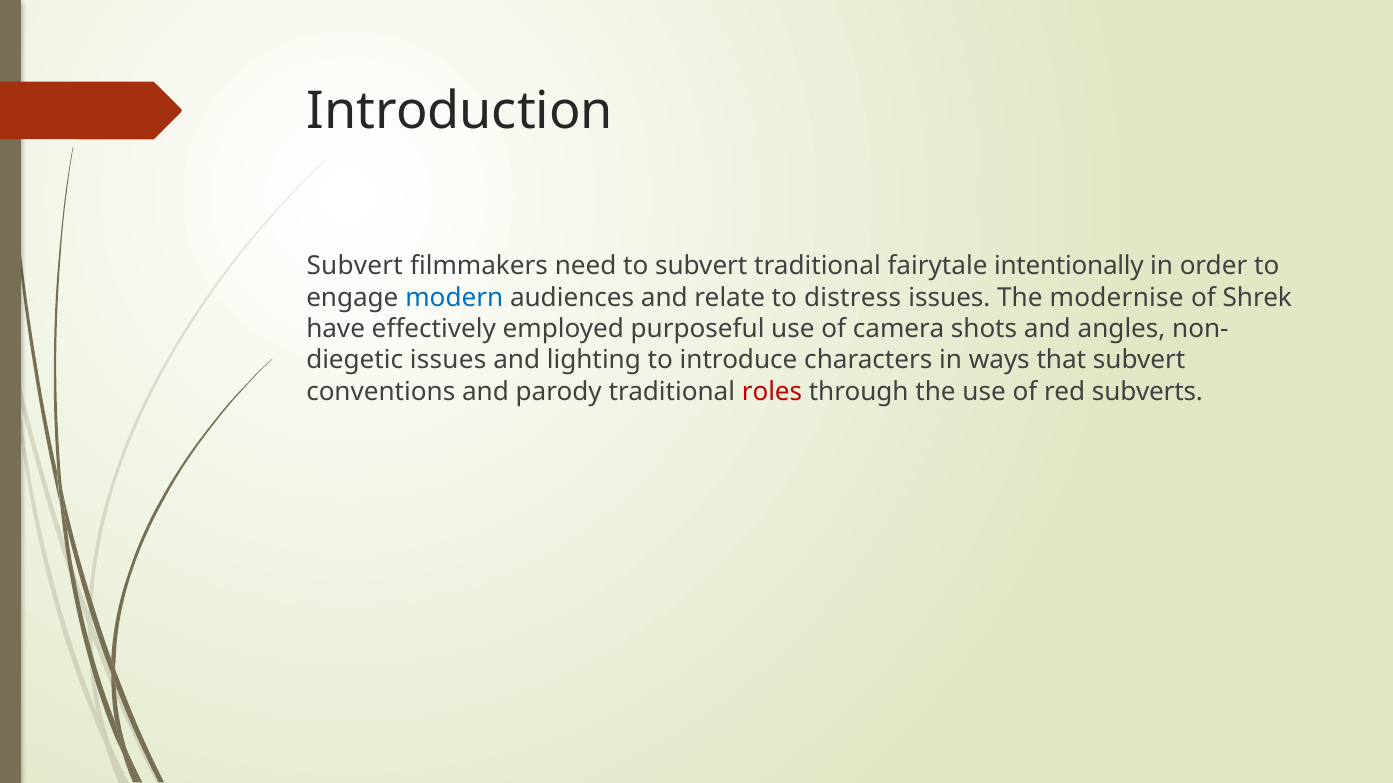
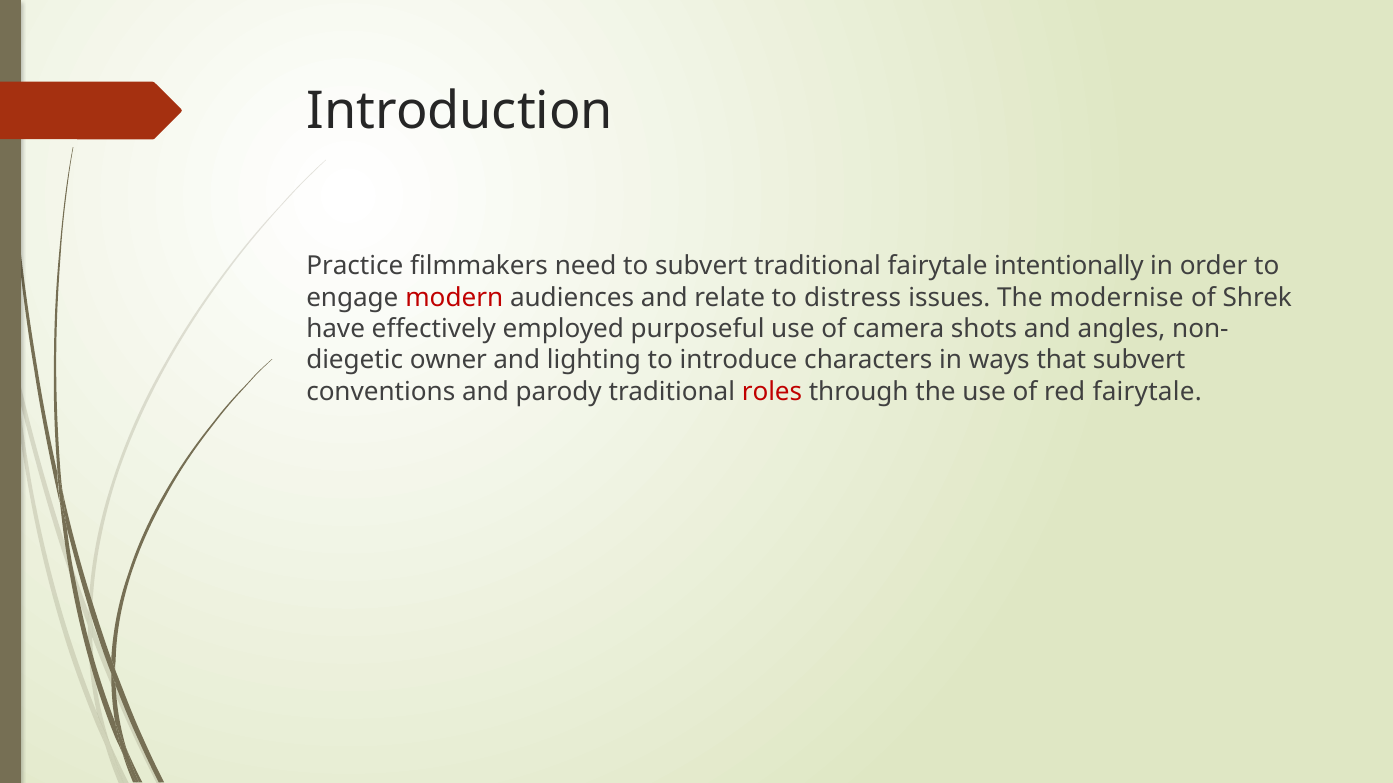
Subvert: Subvert -> Practice (355, 267)
modern colour: blue -> red (454, 298)
issues: issues -> owner (448, 361)
red subverts: subverts -> fairytale (1147, 392)
